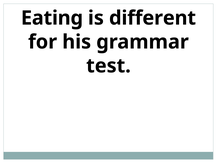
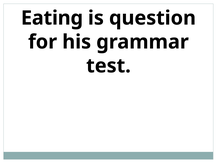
different: different -> question (152, 18)
